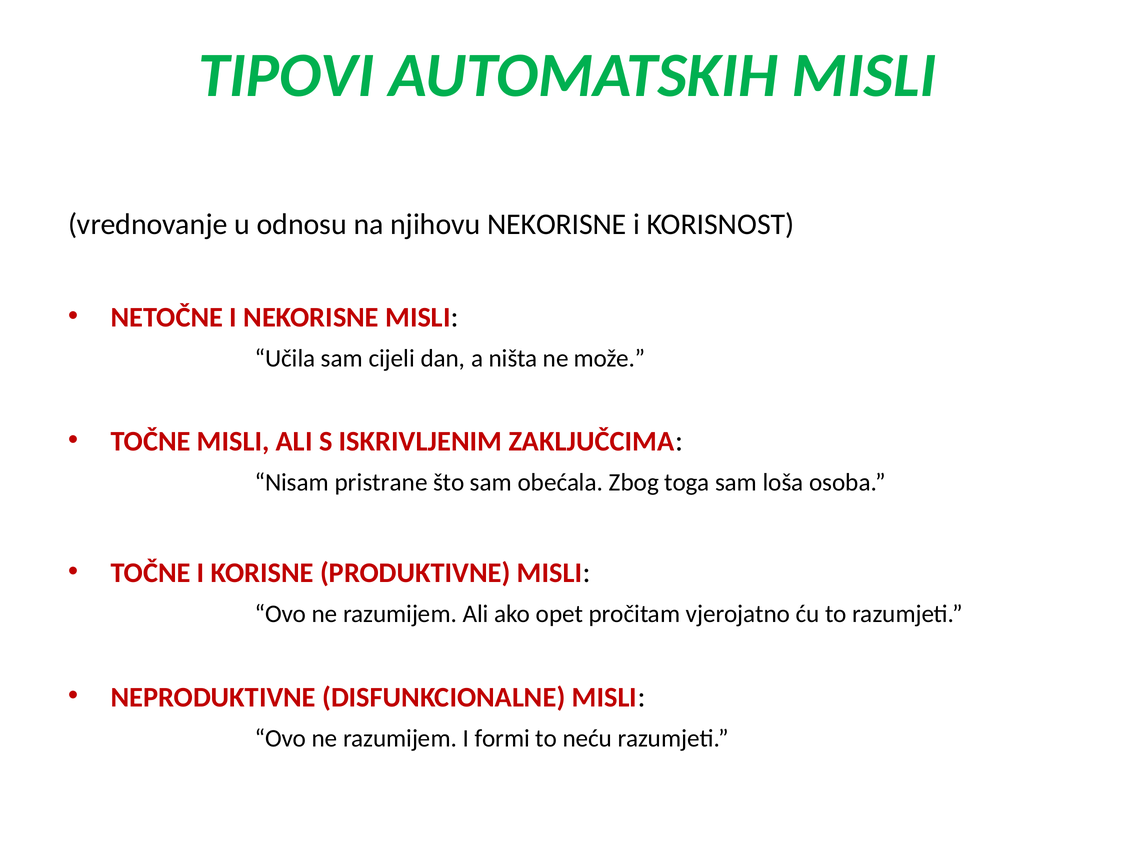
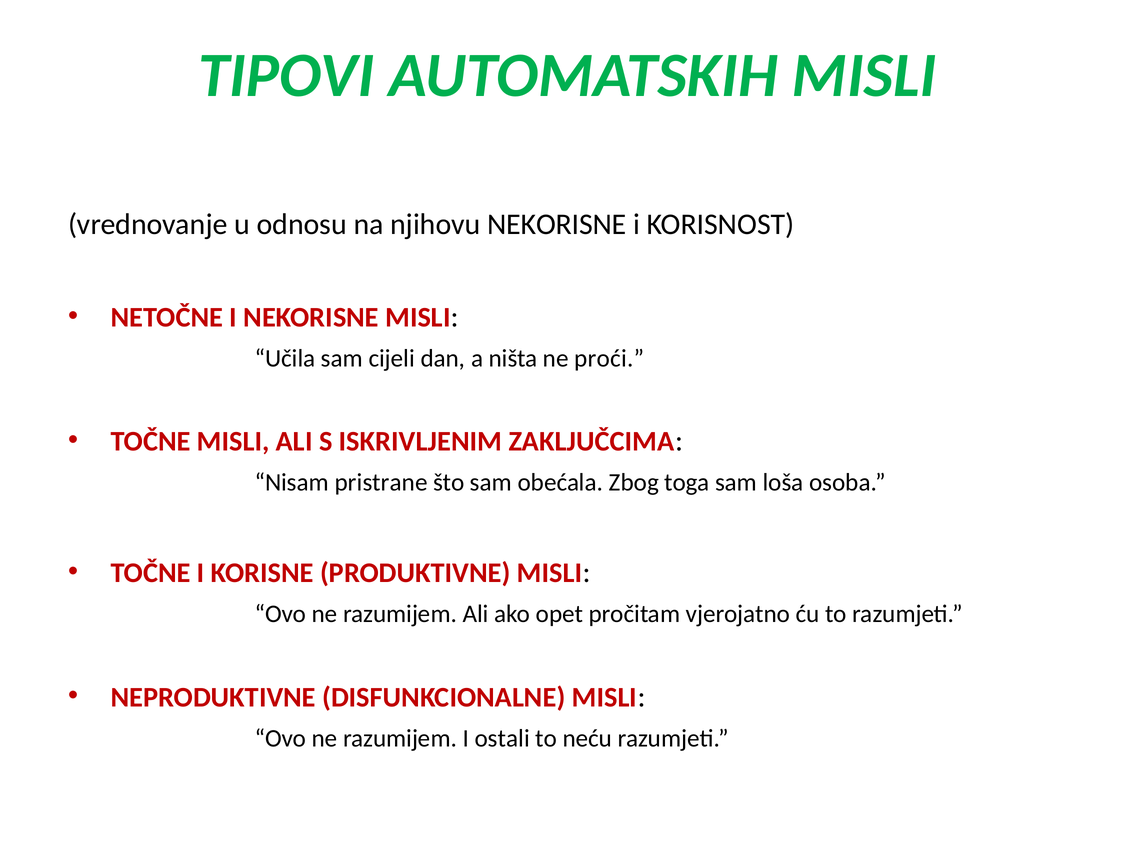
može: može -> proći (609, 358)
formi: formi -> ostali (502, 738)
